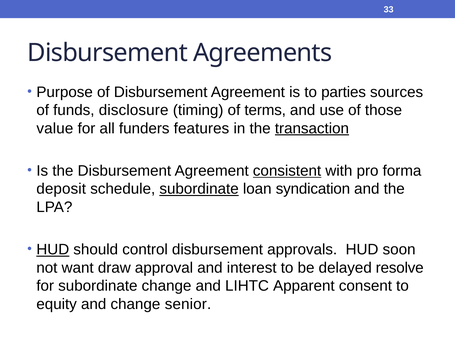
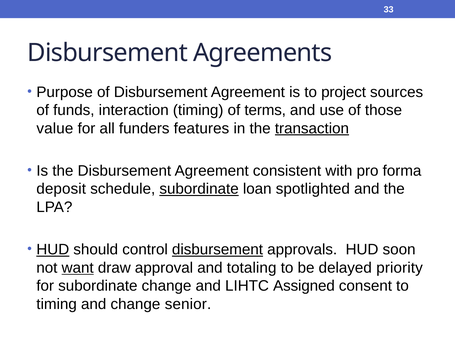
parties: parties -> project (344, 92)
disclosure: disclosure -> interaction (134, 110)
consistent underline: present -> none (287, 171)
syndication: syndication -> spotlighted (313, 189)
disbursement underline: none -> present (218, 250)
want underline: none -> present (78, 268)
interest: interest -> totaling (252, 268)
resolve: resolve -> priority (400, 268)
Apparent: Apparent -> Assigned (304, 286)
equity: equity -> timing (57, 304)
